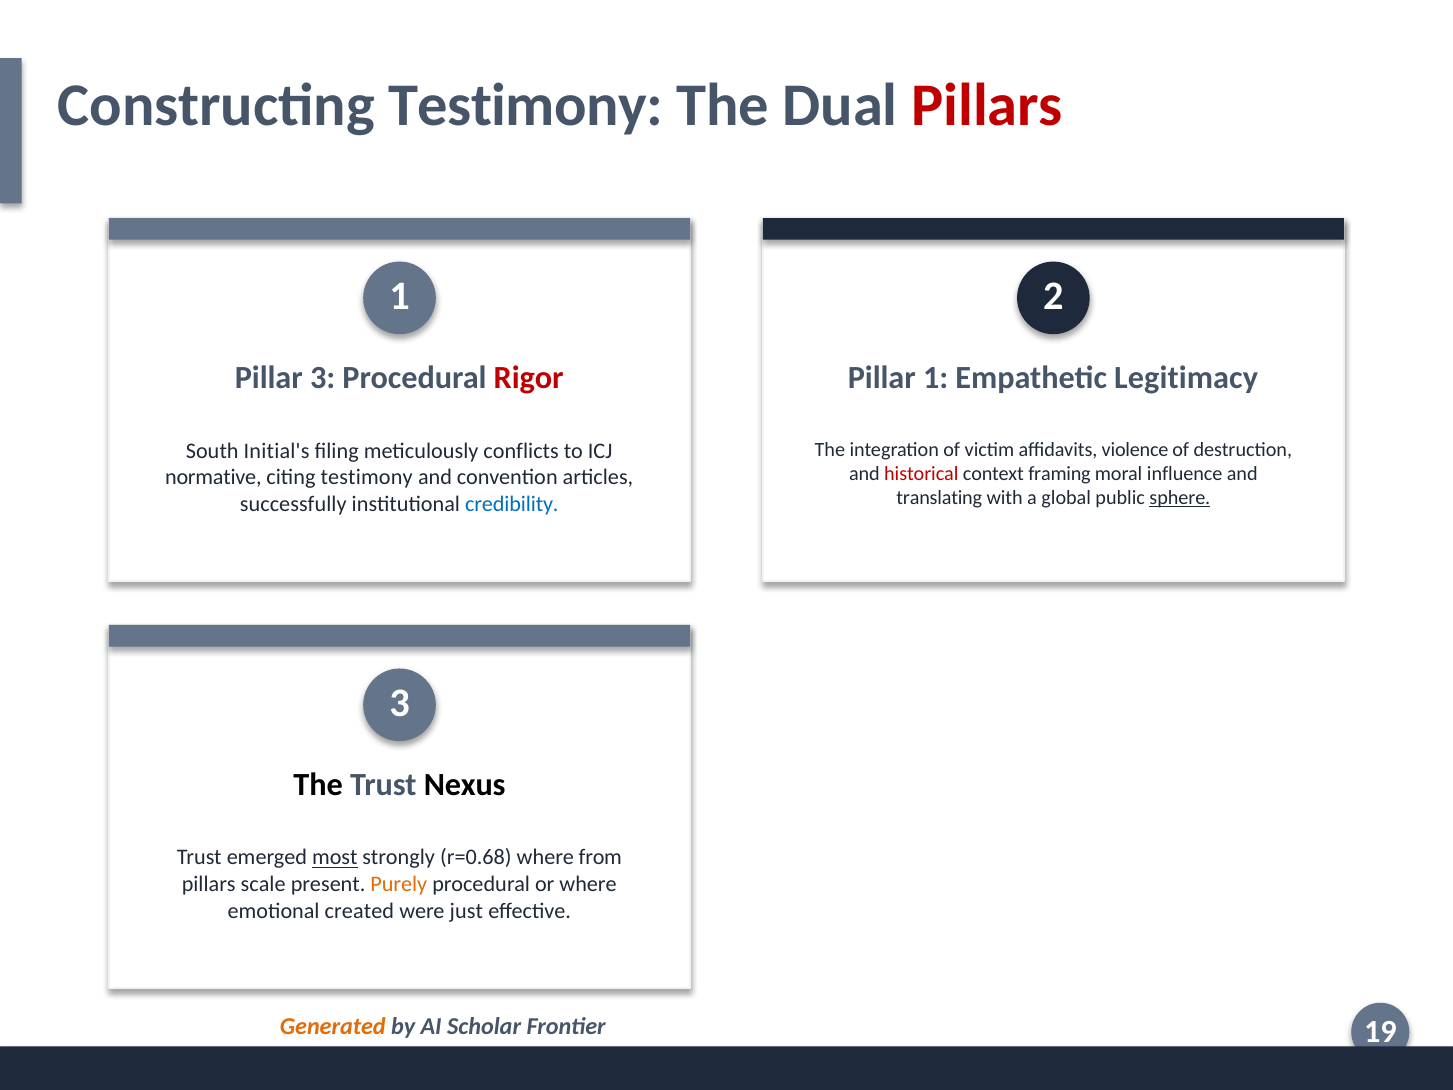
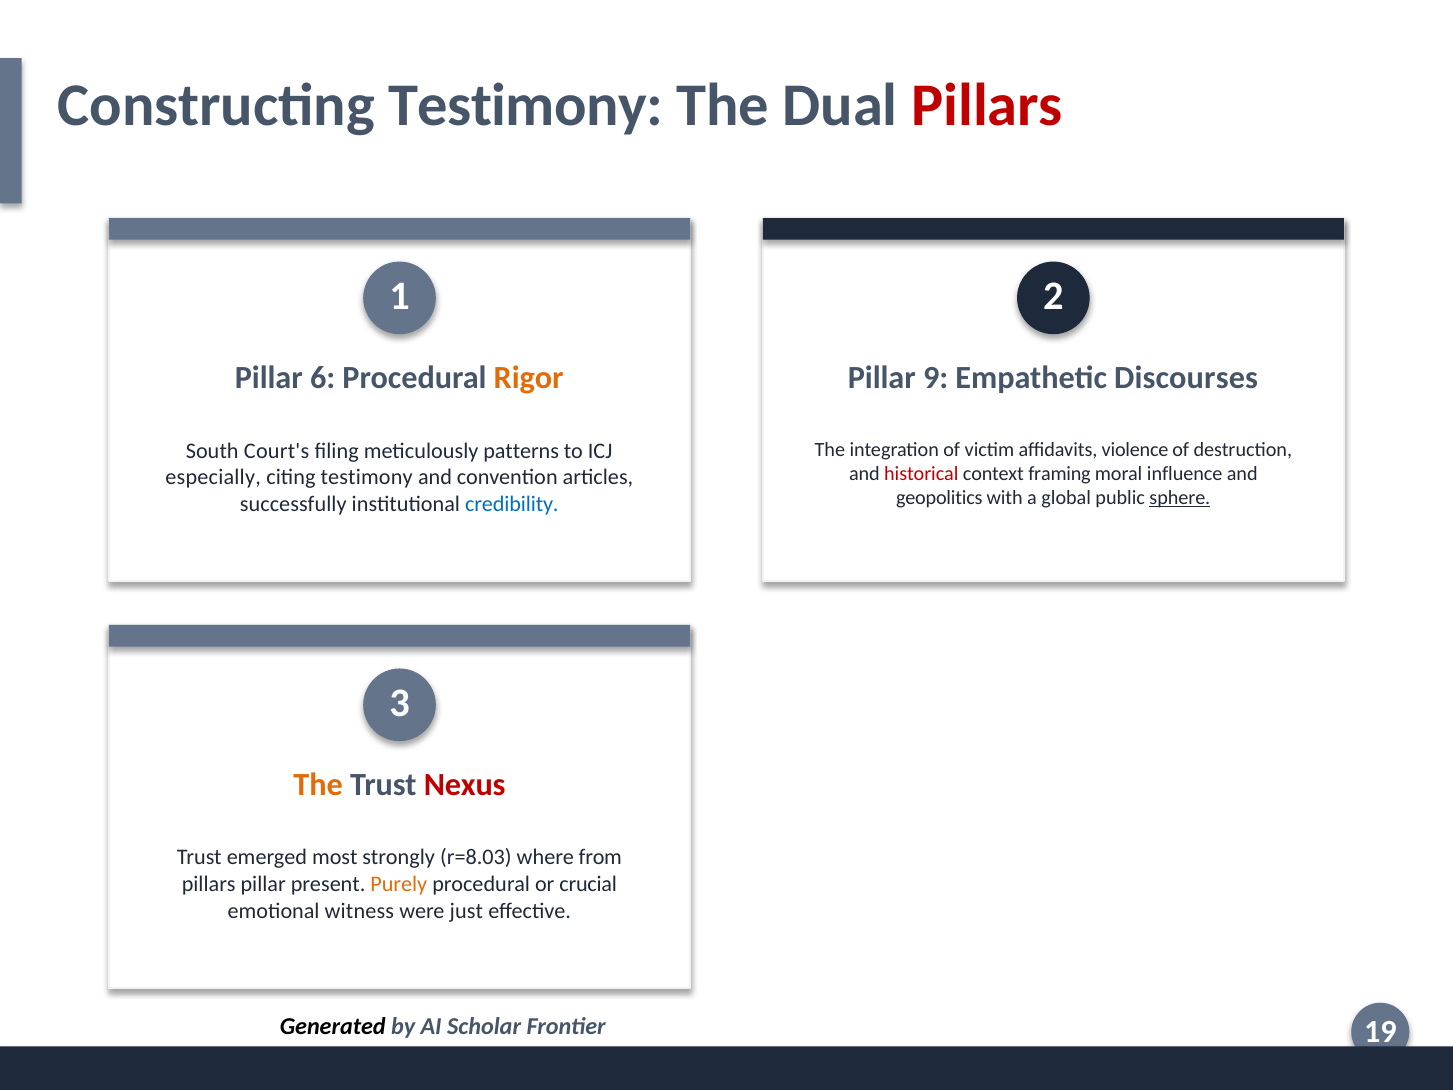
Pillar 3: 3 -> 6 (323, 377)
Rigor colour: red -> orange (529, 377)
Pillar 1: 1 -> 9 (936, 377)
Legitimacy: Legitimacy -> Discourses (1186, 377)
Initial's: Initial's -> Court's (277, 451)
conflicts: conflicts -> patterns (521, 451)
normative: normative -> especially (213, 477)
translating: translating -> geopolitics (939, 498)
The colour: black -> orange (318, 784)
Nexus colour: black -> red (465, 784)
most underline: present -> none (335, 857)
r=0.68: r=0.68 -> r=8.03 (476, 857)
pillars scale: scale -> pillar (263, 884)
or where: where -> crucial (588, 884)
created: created -> witness (359, 911)
Generated colour: orange -> black (333, 1026)
